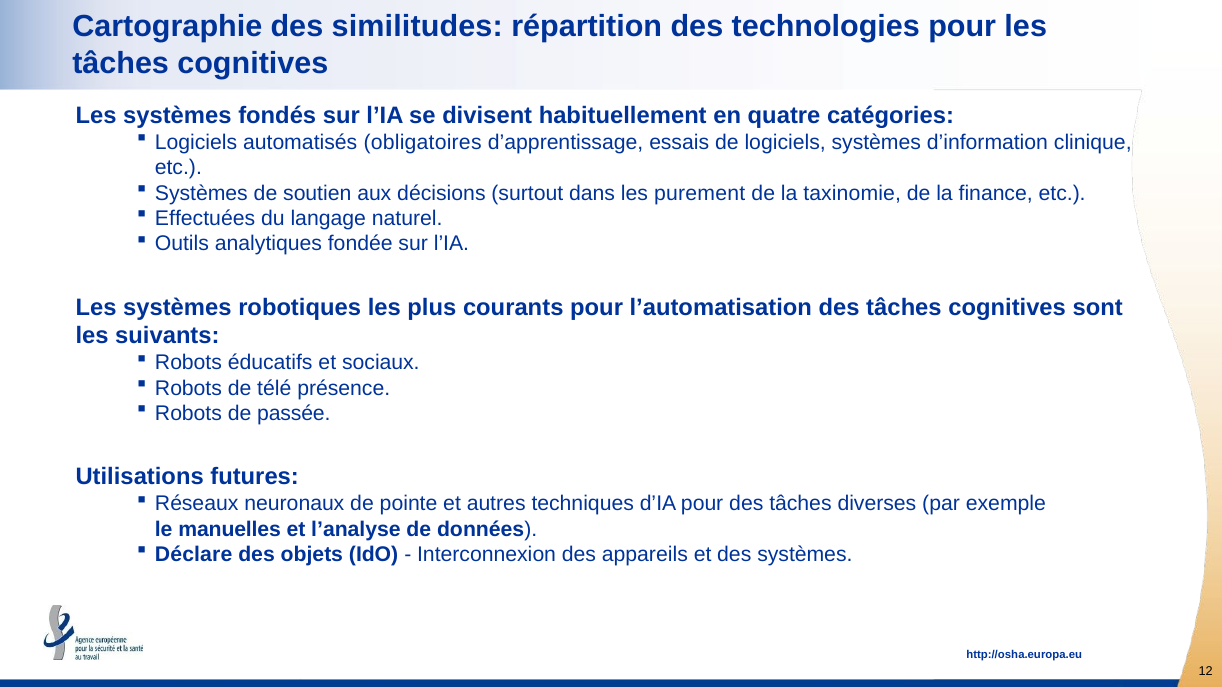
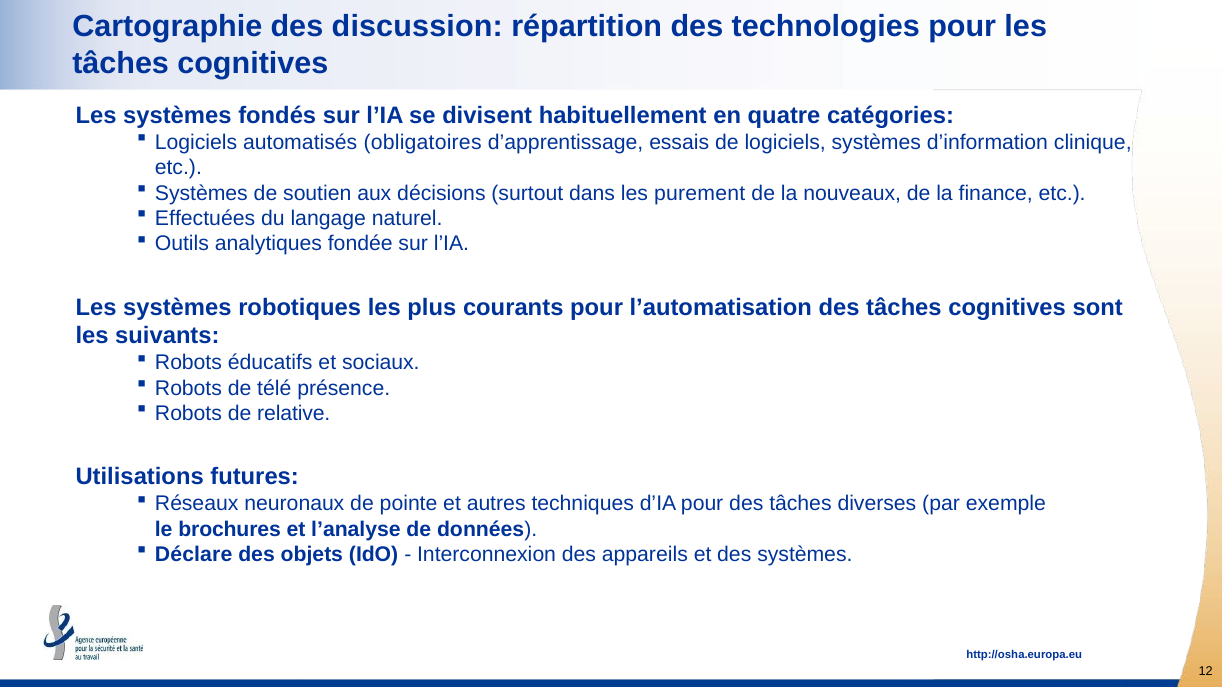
similitudes: similitudes -> discussion (417, 26)
taxinomie: taxinomie -> nouveaux (852, 193)
passée: passée -> relative (294, 414)
manuelles: manuelles -> brochures (230, 529)
